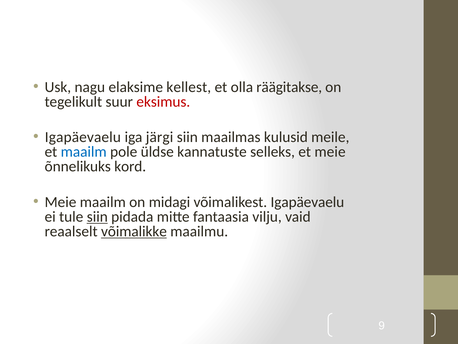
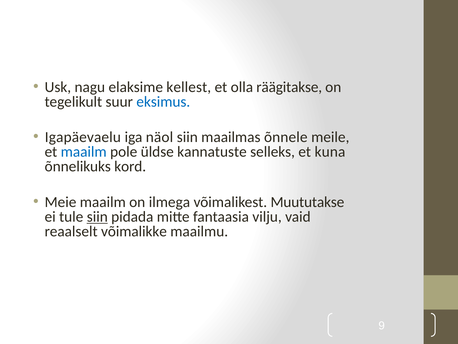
eksimus colour: red -> blue (163, 102)
järgi: järgi -> näol (159, 137)
kulusid: kulusid -> õnnele (286, 137)
et meie: meie -> kuna (330, 152)
midagi: midagi -> ilmega (169, 202)
võimalikest Igapäevaelu: Igapäevaelu -> Muututakse (307, 202)
võimalikke underline: present -> none (134, 231)
